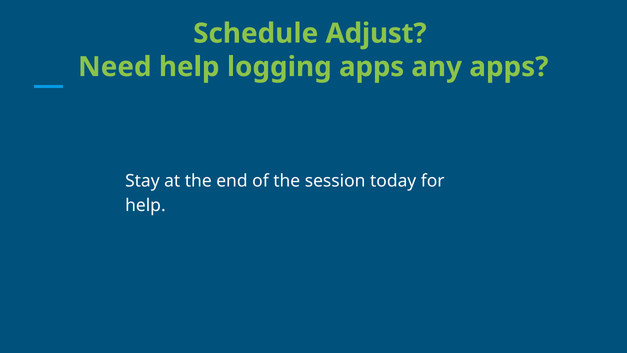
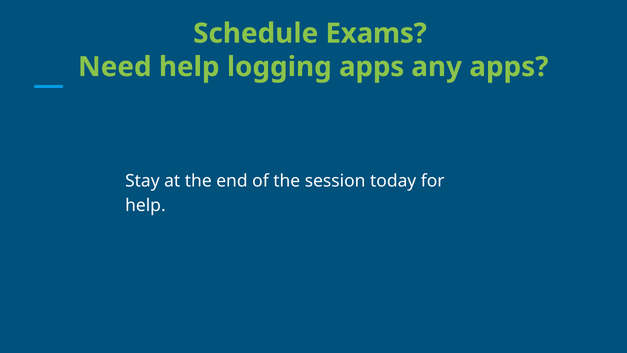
Adjust: Adjust -> Exams (376, 33)
